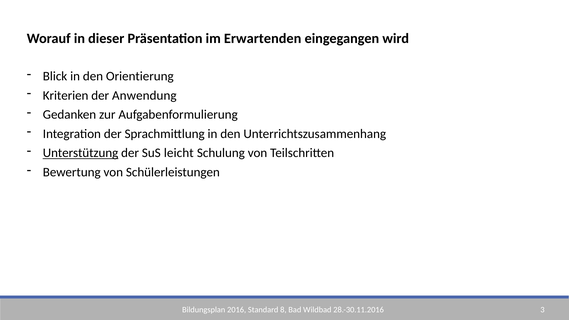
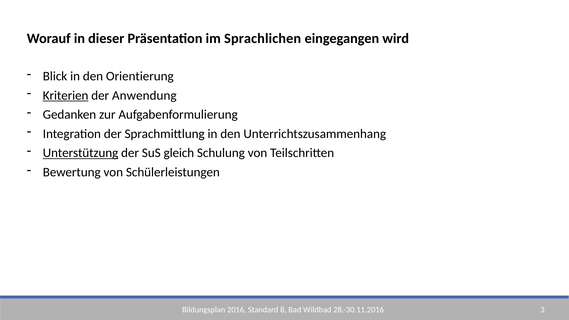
Erwartenden: Erwartenden -> Sprachlichen (263, 38)
Kriterien underline: none -> present (66, 95)
leicht: leicht -> gleich (179, 153)
